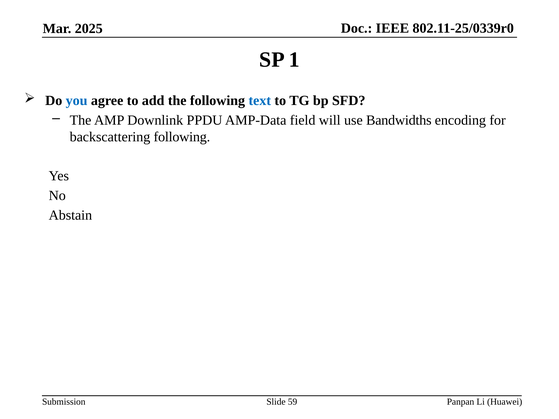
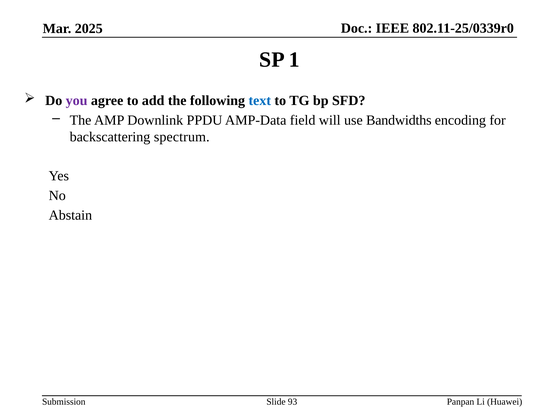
you colour: blue -> purple (77, 101)
backscattering following: following -> spectrum (182, 137)
59: 59 -> 93 (293, 402)
